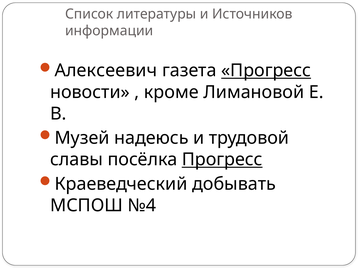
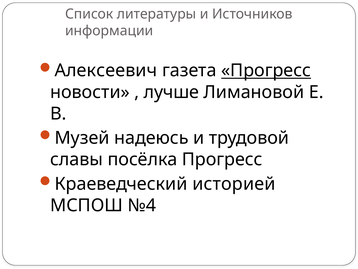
кроме: кроме -> лучше (171, 92)
Прогресс underline: present -> none (222, 159)
добывать: добывать -> историей (234, 184)
